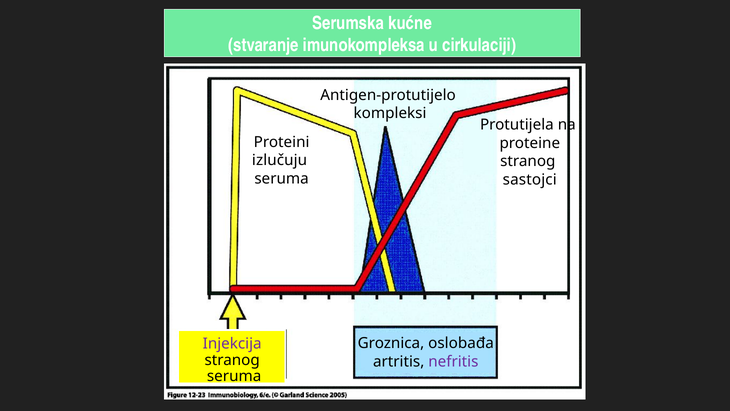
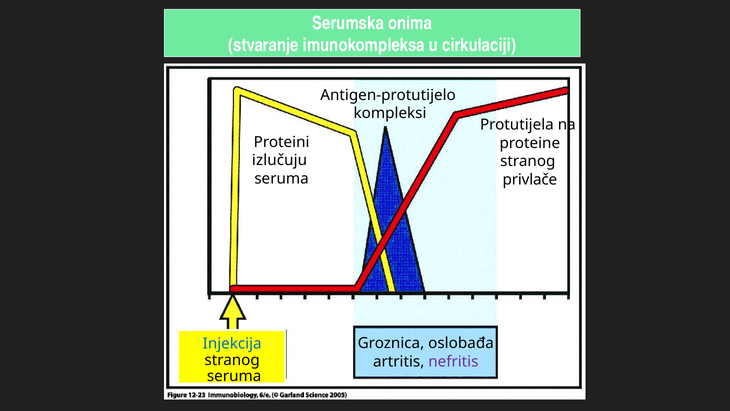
kućne: kućne -> onima (410, 23)
sastojci: sastojci -> privlače (530, 180)
Injekcija colour: purple -> blue (232, 343)
